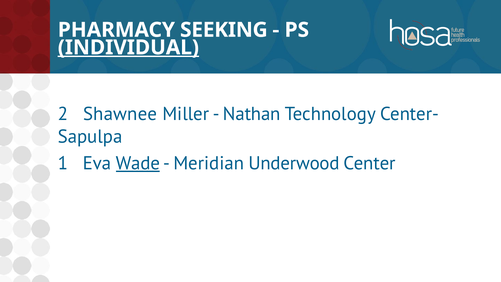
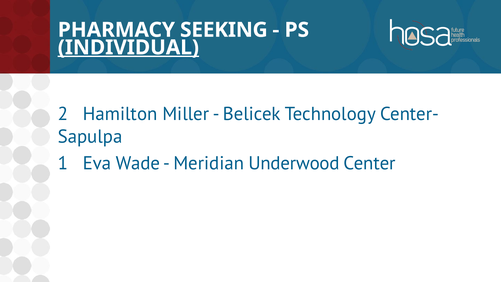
Shawnee: Shawnee -> Hamilton (120, 114)
Nathan: Nathan -> Belicek (252, 114)
Wade underline: present -> none (138, 163)
